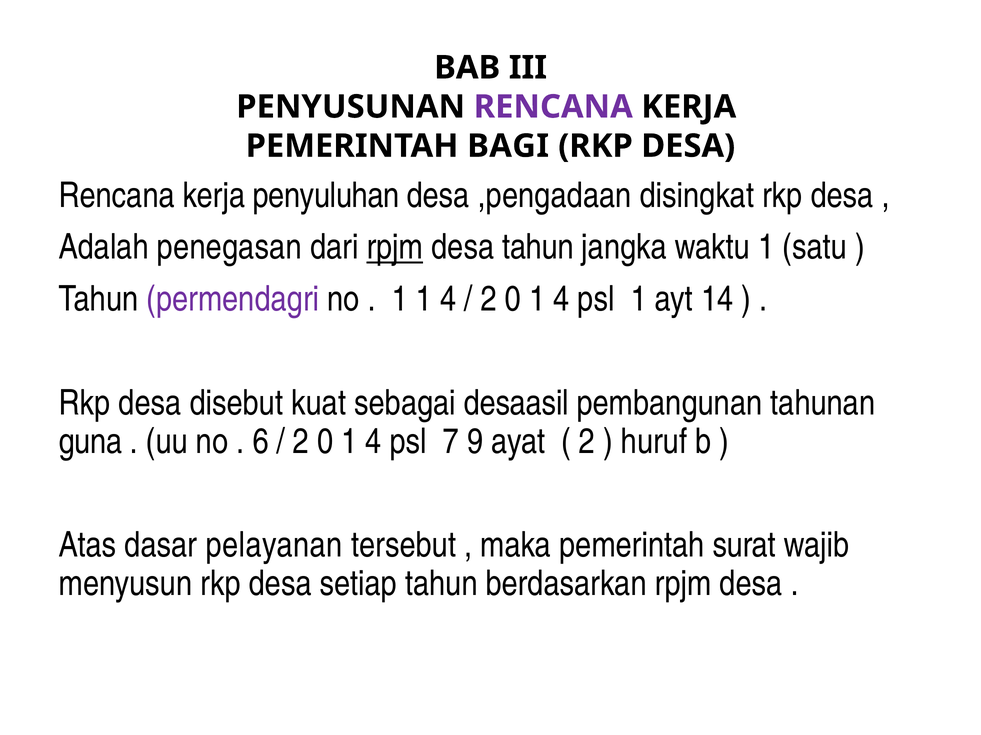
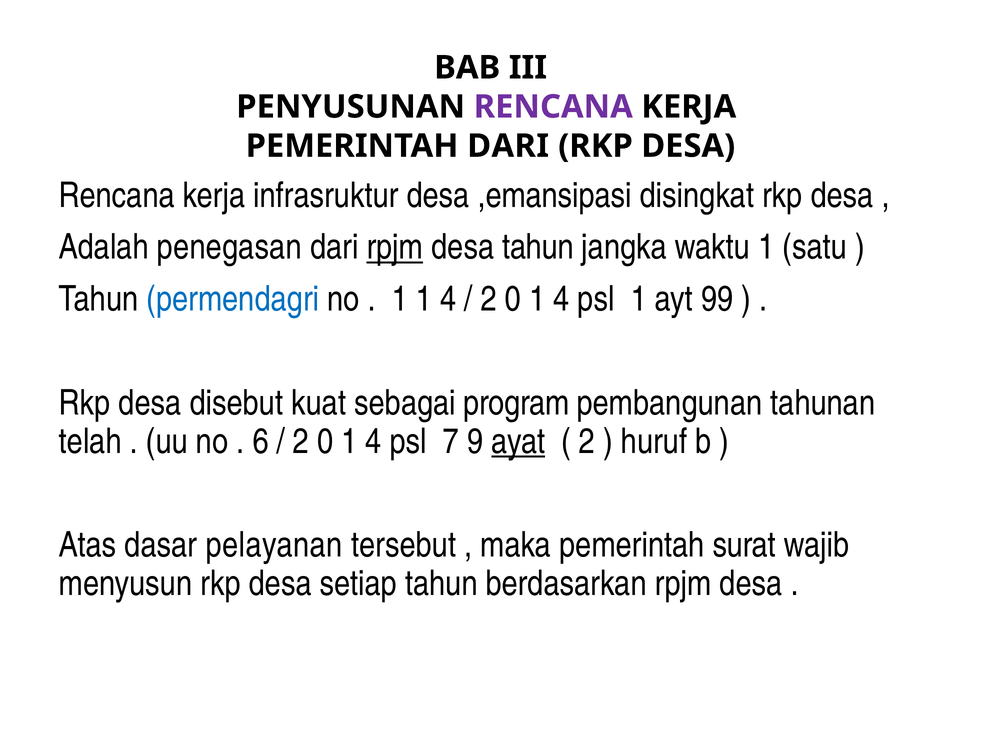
PEMERINTAH BAGI: BAGI -> DARI (508, 146)
penyuluhan: penyuluhan -> infrasruktur (326, 196)
,pengadaan: ,pengadaan -> ,emansipasi (555, 196)
permendagri colour: purple -> blue (233, 300)
14: 14 -> 99 (717, 300)
desaasil: desaasil -> program (516, 403)
guna: guna -> telah (90, 442)
ayat underline: none -> present (518, 442)
